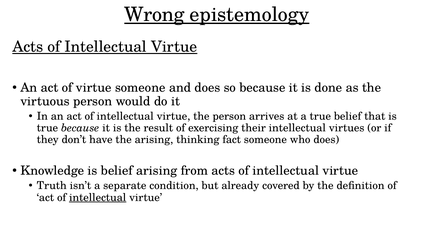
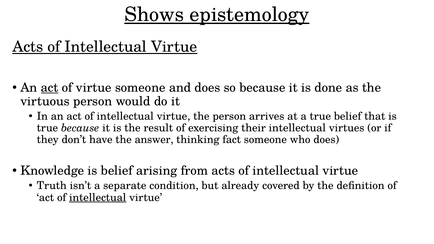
Wrong: Wrong -> Shows (154, 15)
act underline: none -> present (50, 88)
the arising: arising -> answer (154, 140)
